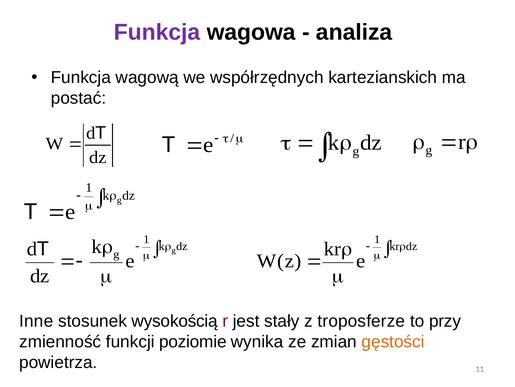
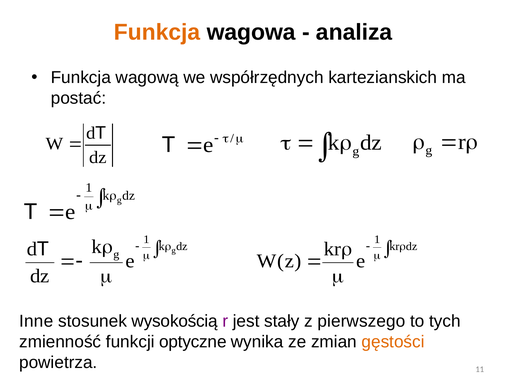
Funkcja colour: purple -> orange (157, 32)
troposferze: troposferze -> pierwszego (361, 321)
przy: przy -> tych (445, 321)
poziomie: poziomie -> optyczne (193, 341)
